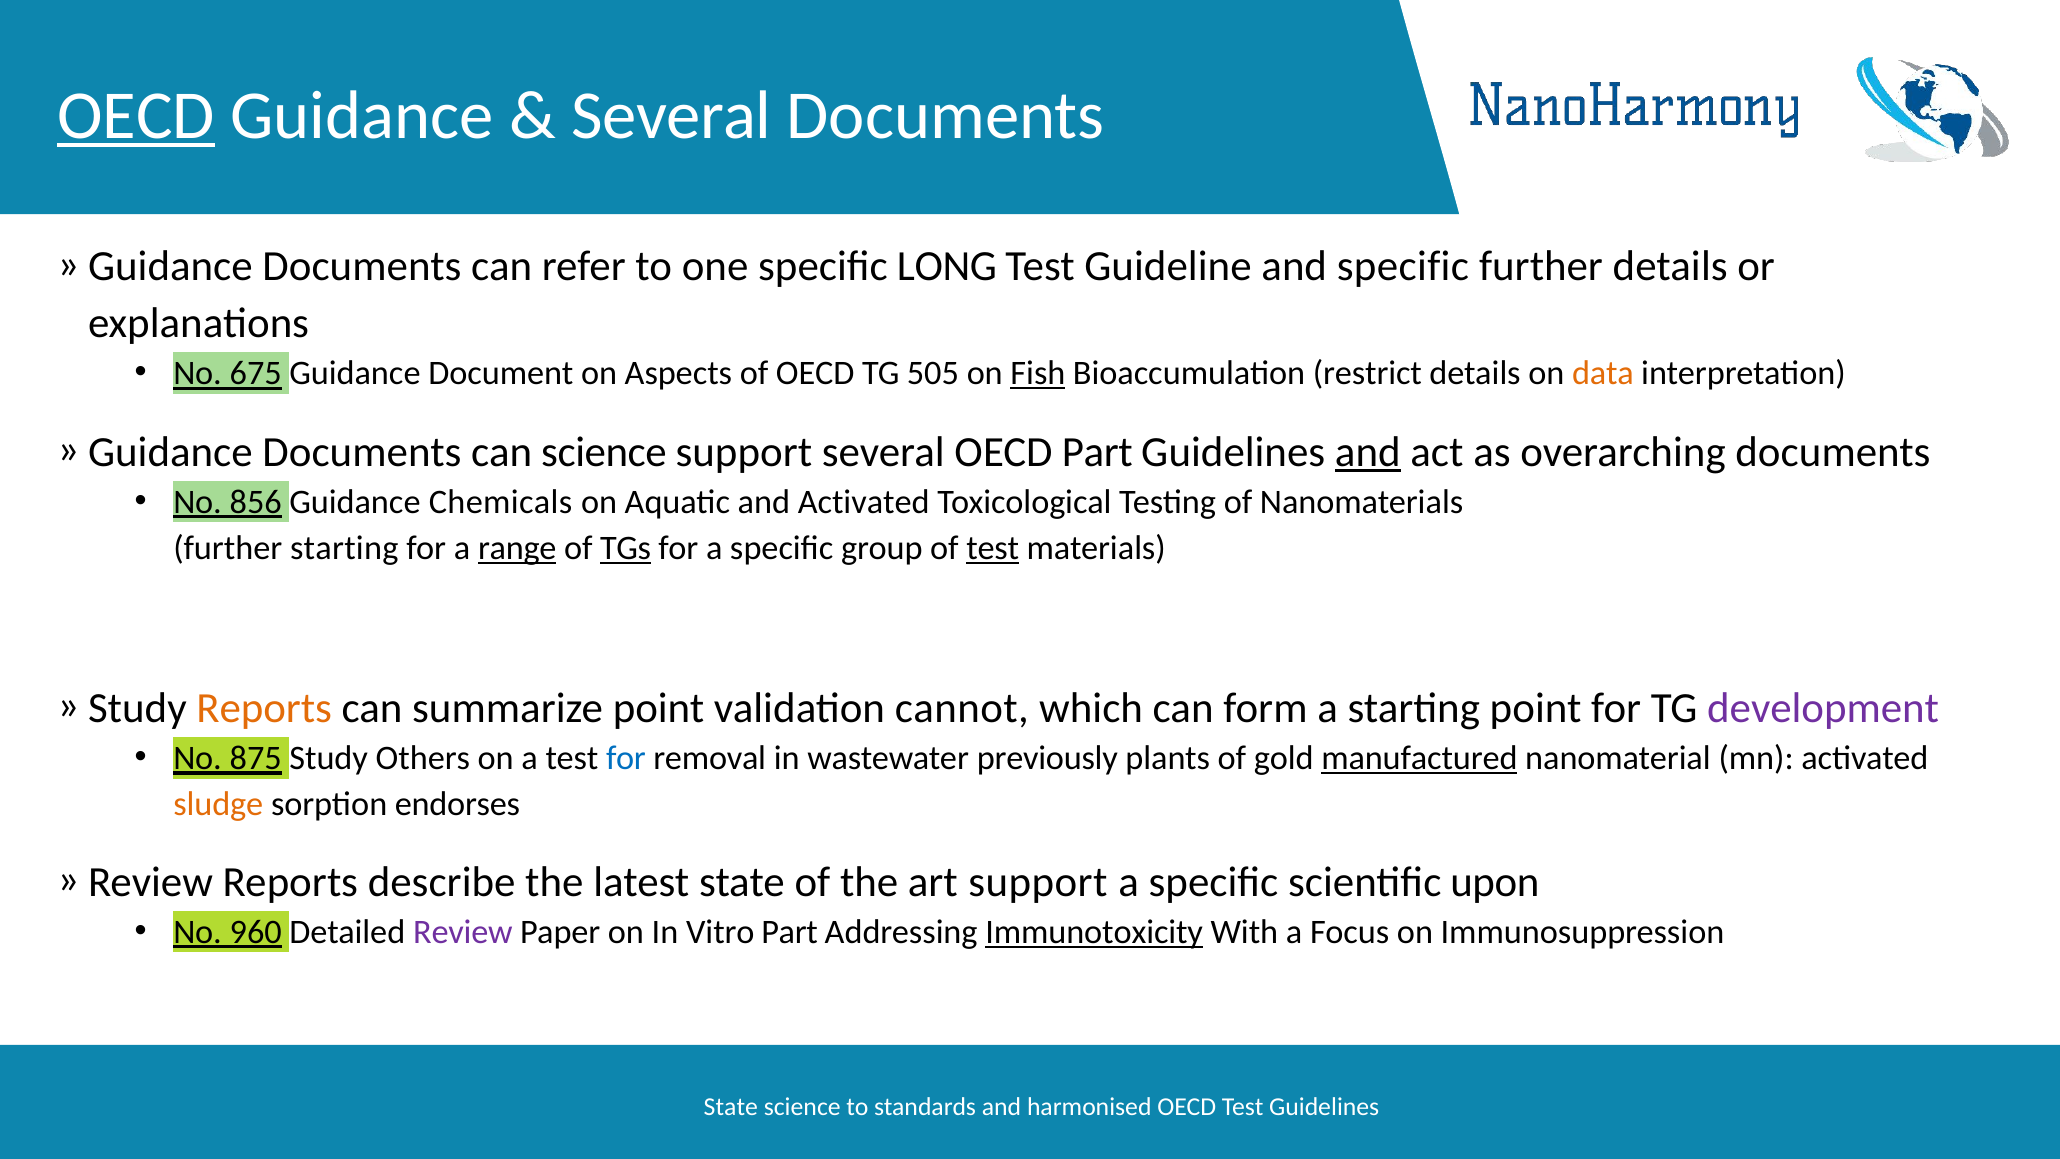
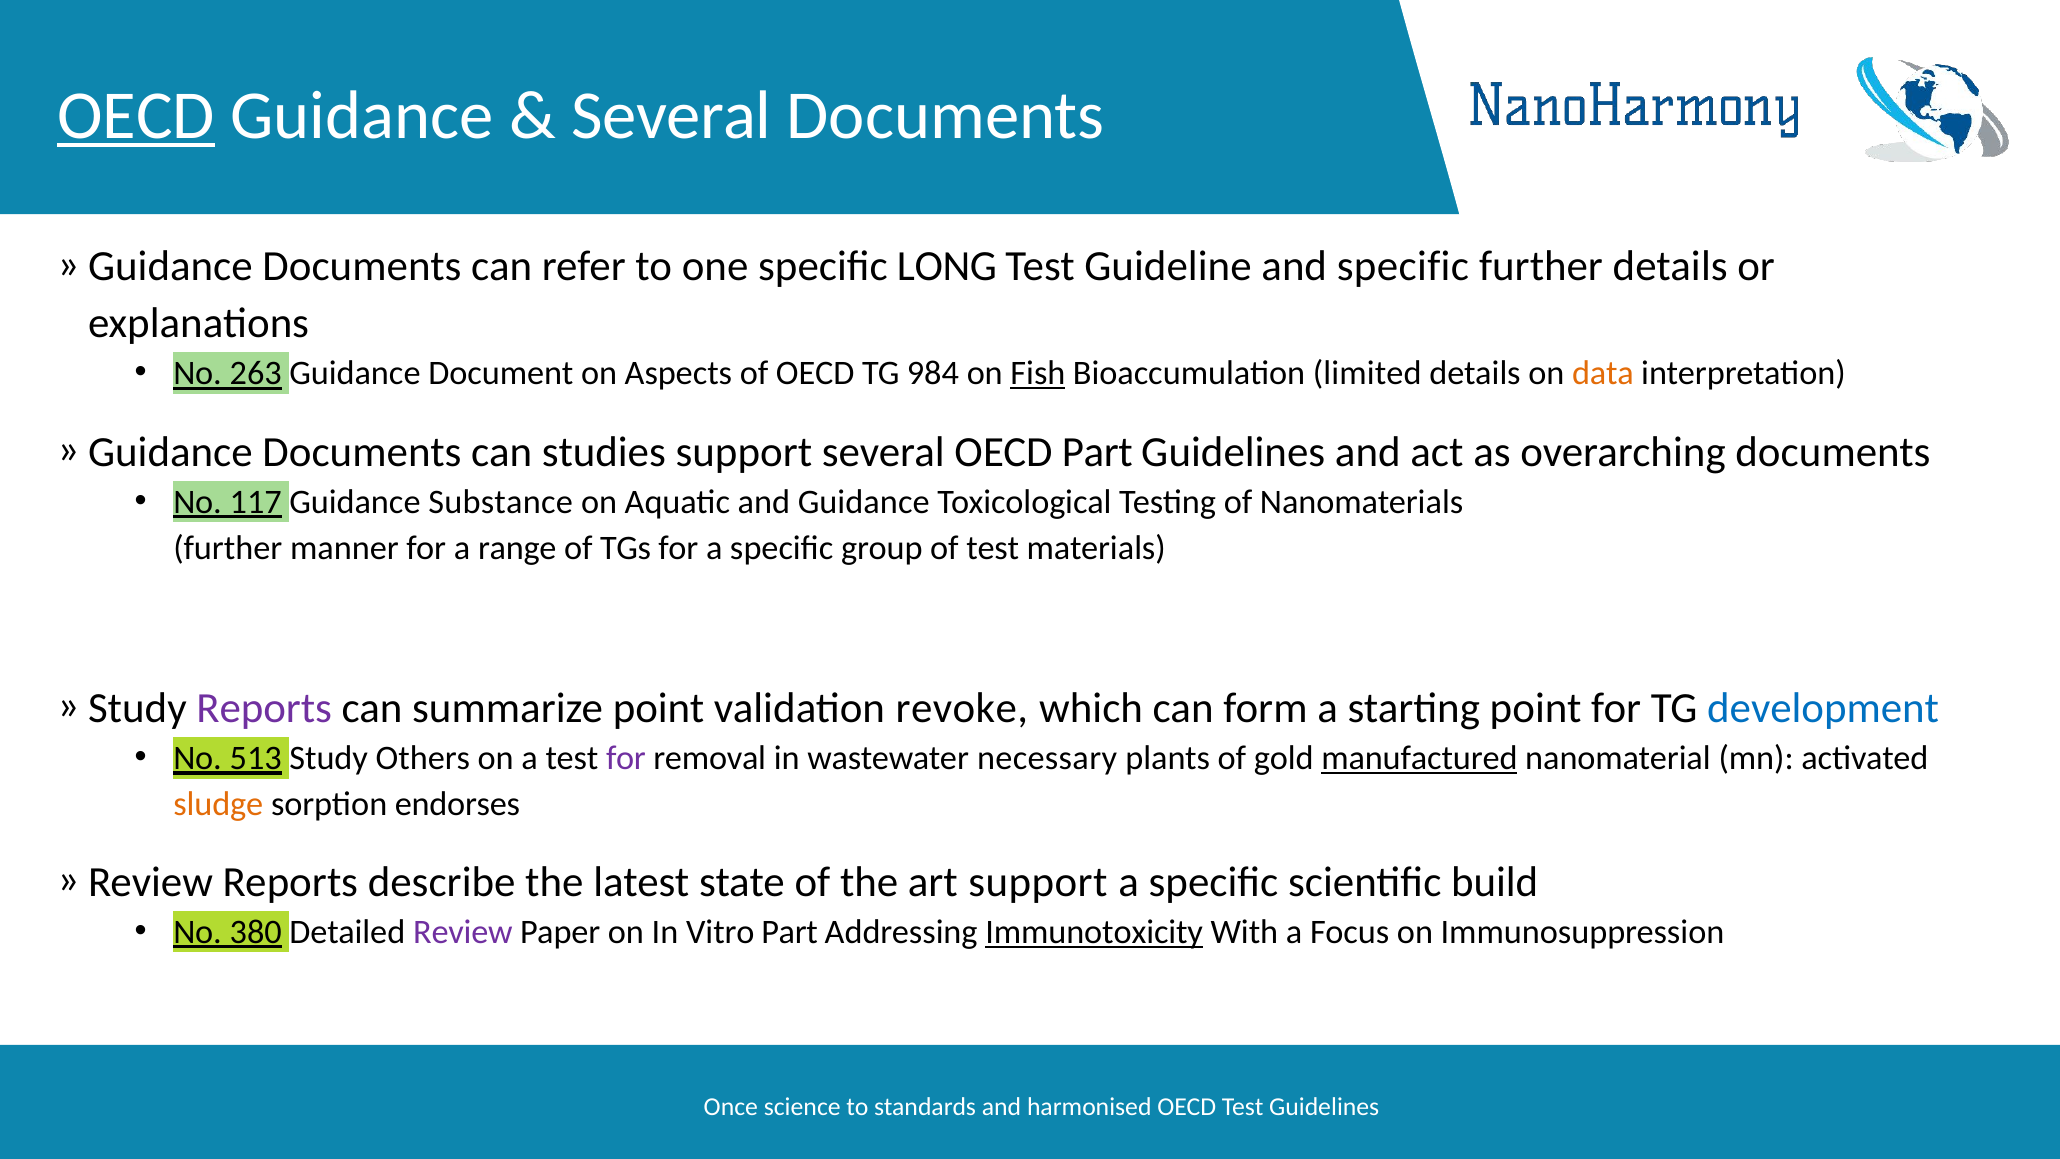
675: 675 -> 263 (256, 373)
505: 505 -> 984 (933, 373)
restrict: restrict -> limited (1367, 373)
can science: science -> studies (604, 452)
and underline: present -> none (1368, 452)
856: 856 -> 117 (256, 502)
Chemicals: Chemicals -> Substance (501, 502)
and Activated: Activated -> Guidance (864, 502)
further starting: starting -> manner (344, 548)
range underline: present -> none (517, 548)
TGs underline: present -> none (626, 548)
test underline: present -> none (993, 548)
Reports colour: orange -> purple (264, 708)
cannot: cannot -> revoke (962, 708)
development colour: purple -> blue (1823, 708)
875: 875 -> 513 (256, 758)
for colour: blue -> purple (626, 758)
previously: previously -> necessary (1047, 758)
upon: upon -> build (1495, 882)
960: 960 -> 380 (256, 932)
State: State -> Once (731, 1106)
